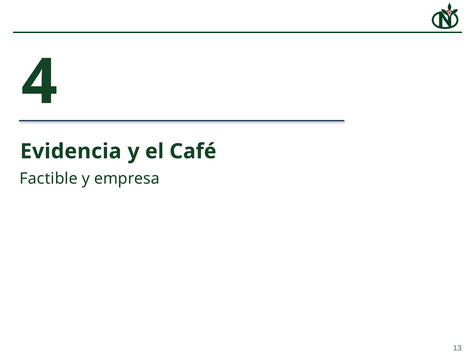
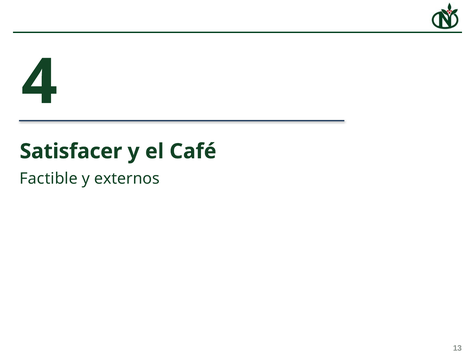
Evidencia: Evidencia -> Satisfacer (71, 151)
empresa: empresa -> externos (127, 179)
